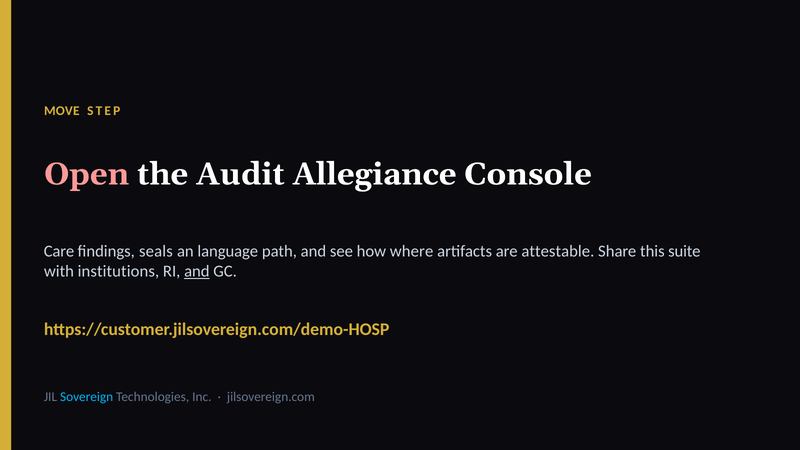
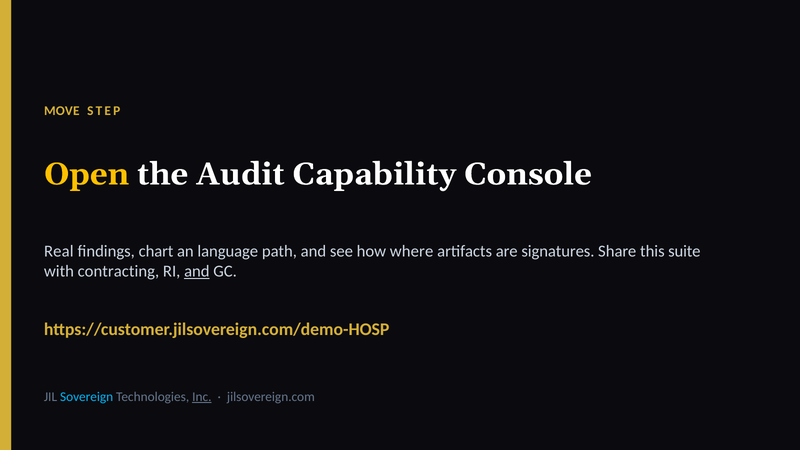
Open colour: pink -> yellow (87, 174)
Allegiance: Allegiance -> Capability (374, 174)
Care: Care -> Real (59, 251)
seals: seals -> chart (156, 251)
attestable: attestable -> signatures (558, 251)
institutions: institutions -> contracting (118, 271)
Inc underline: none -> present (202, 397)
